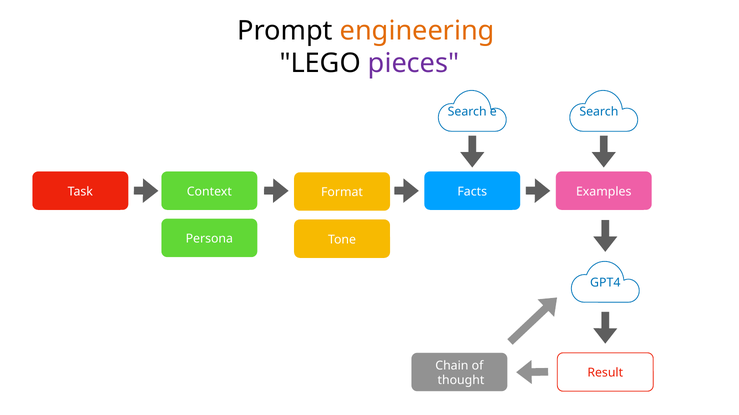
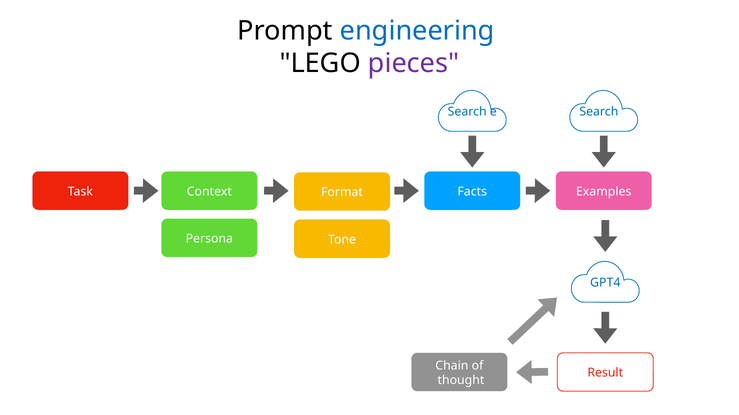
engineering colour: orange -> blue (417, 31)
